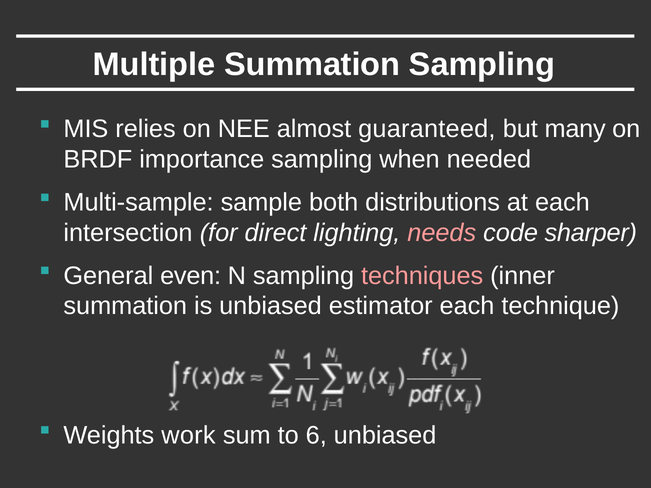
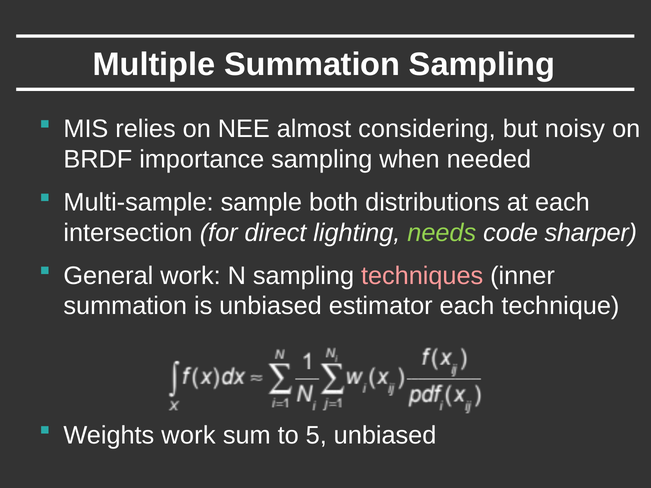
guaranteed: guaranteed -> considering (427, 129)
many: many -> noisy (575, 129)
needs colour: pink -> light green (442, 233)
General even: even -> work (190, 276)
6: 6 -> 5 (316, 435)
